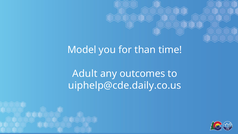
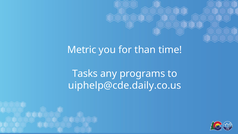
Model: Model -> Metric (82, 50)
Adult: Adult -> Tasks (85, 74)
outcomes: outcomes -> programs (142, 74)
